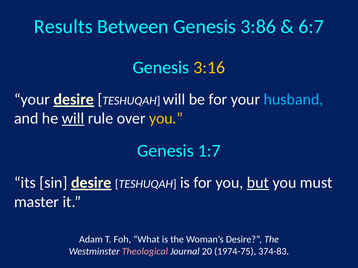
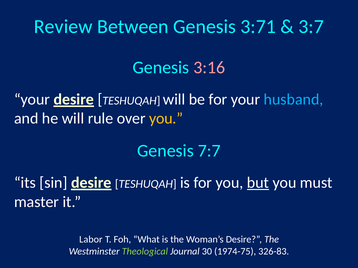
Results: Results -> Review (63, 27)
3:86: 3:86 -> 3:71 (258, 27)
6:7: 6:7 -> 3:7 (311, 27)
3:16 colour: yellow -> pink (209, 67)
will underline: present -> none (73, 119)
1:7: 1:7 -> 7:7 (209, 151)
Adam: Adam -> Labor (91, 240)
Theological colour: pink -> light green (145, 252)
20: 20 -> 30 (207, 252)
374-83: 374-83 -> 326-83 (274, 252)
